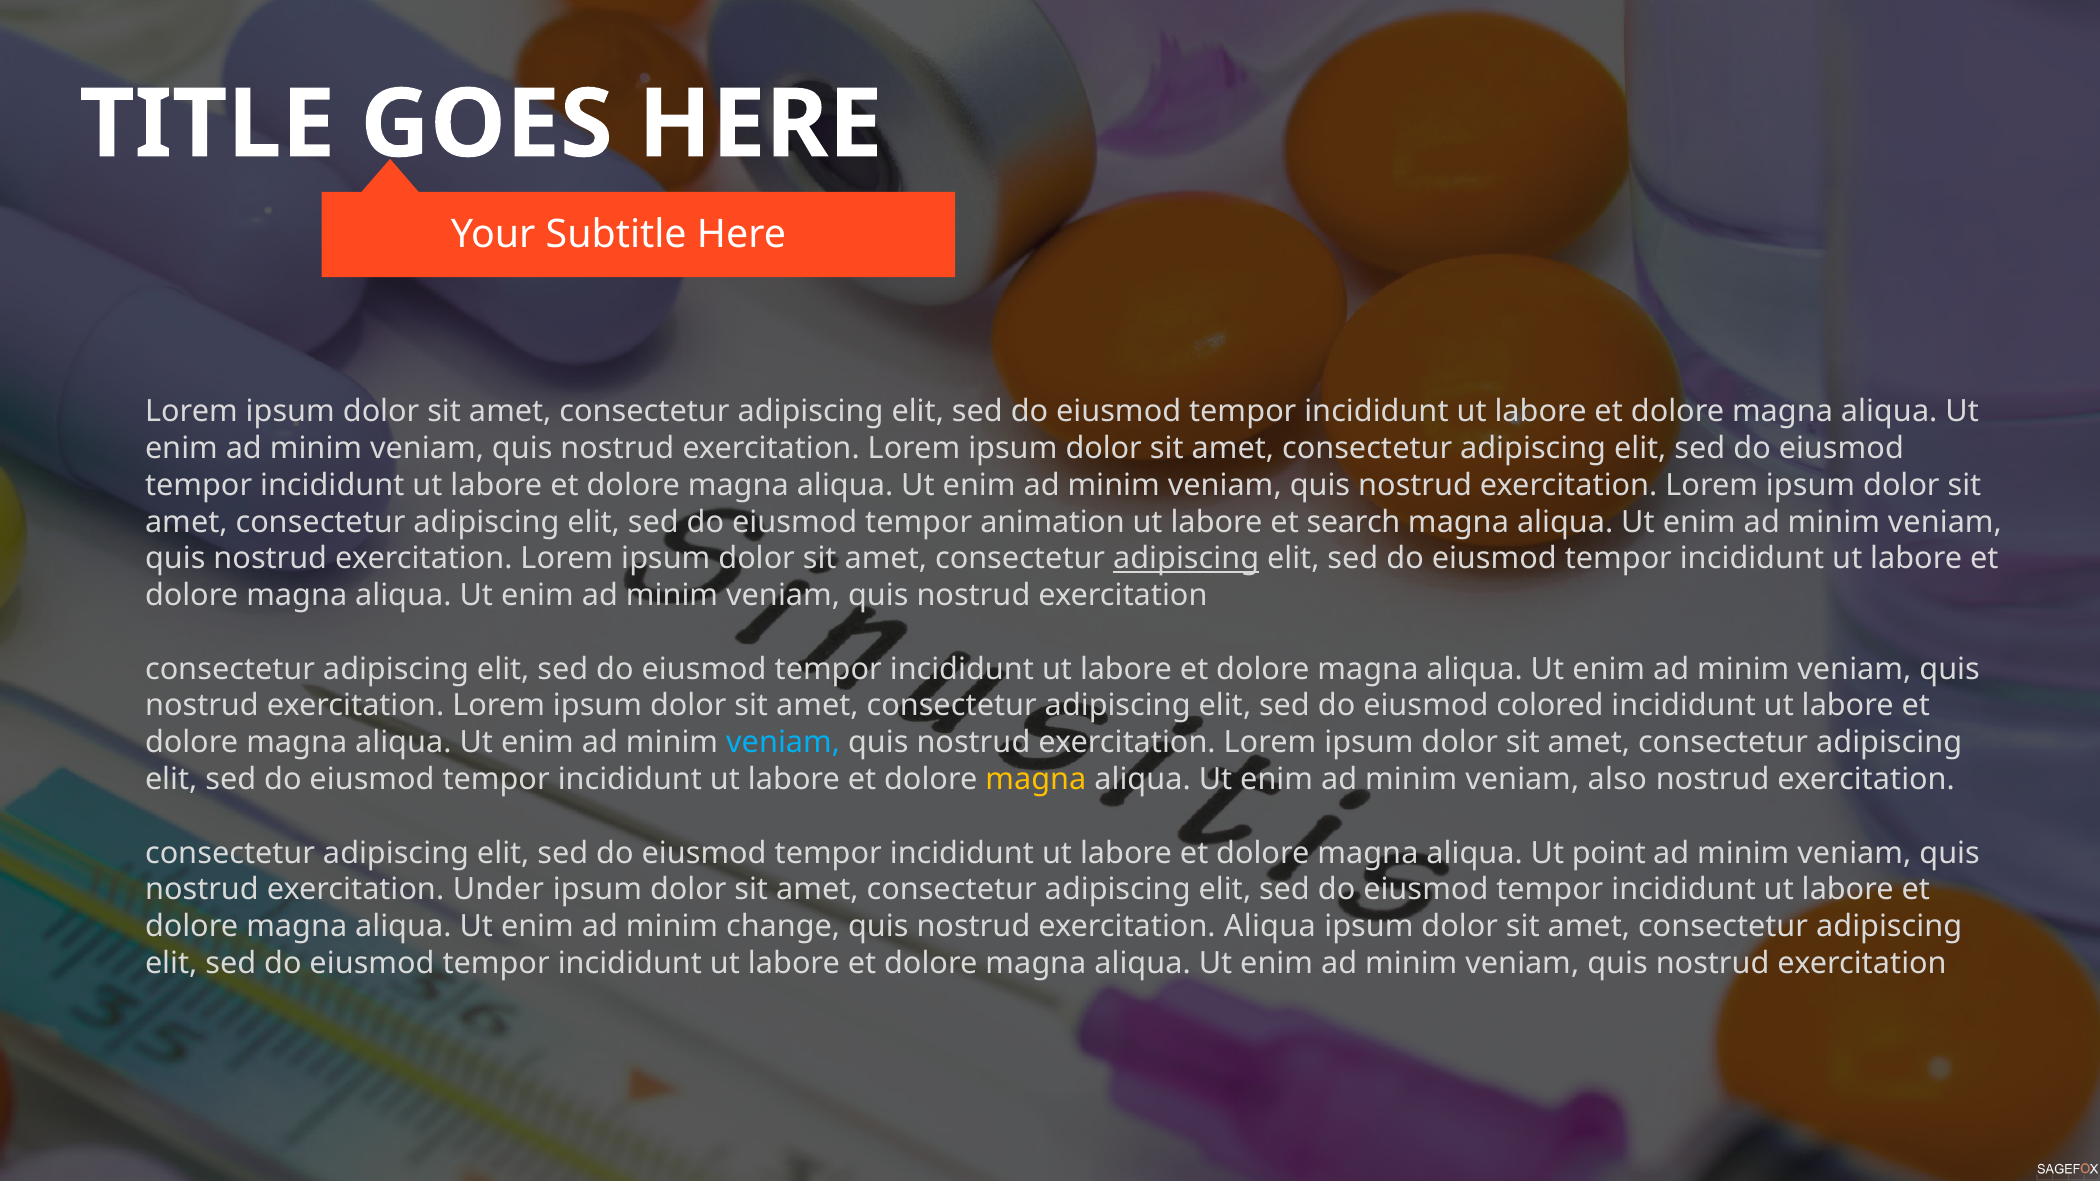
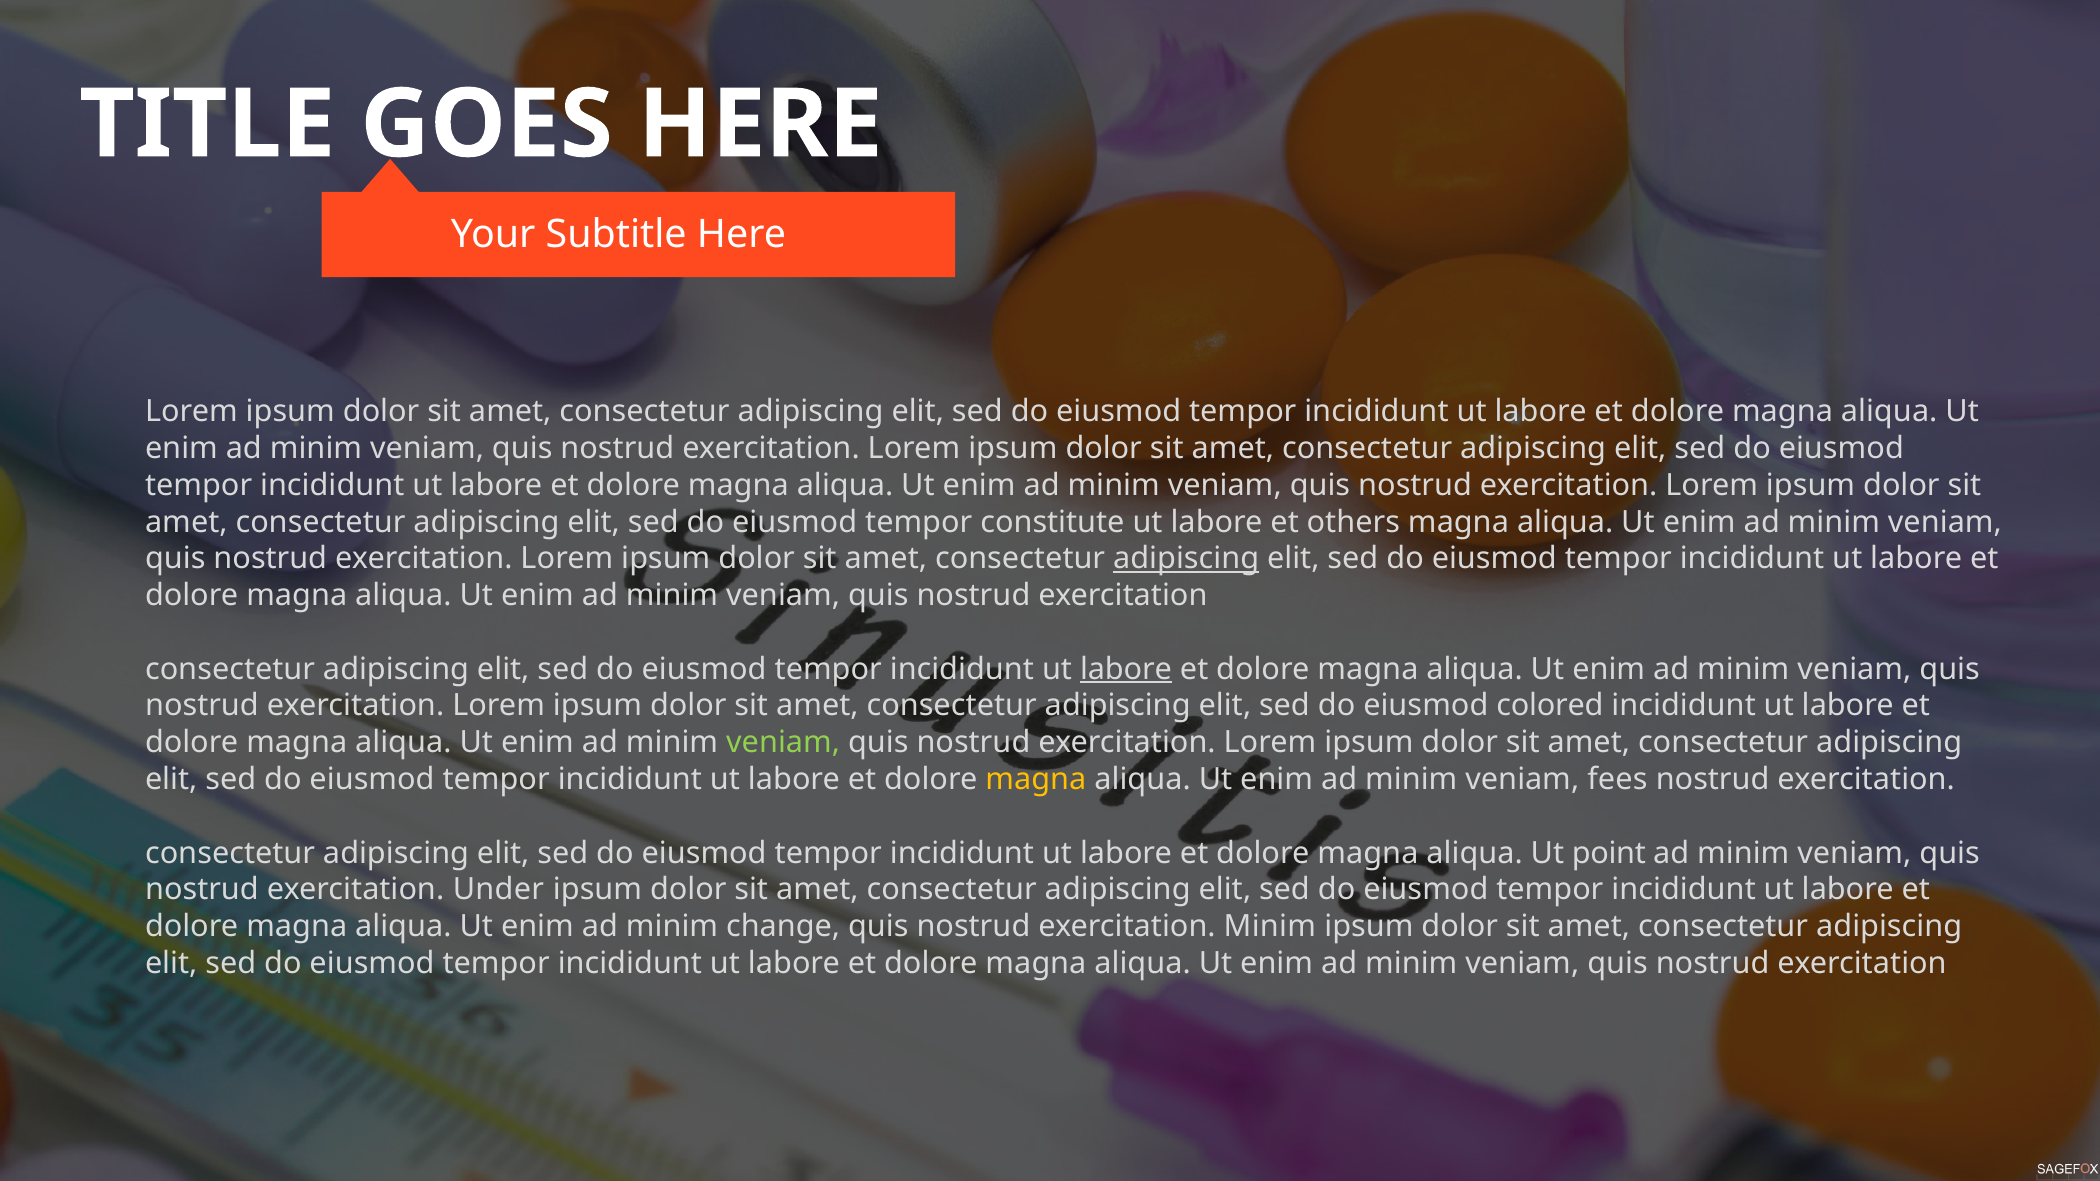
animation: animation -> constitute (1052, 522)
search: search -> others (1353, 522)
labore underline: none -> present (1126, 669)
veniam colour: light blue -> light green (783, 743)
also: also -> fees (1617, 780)
exercitation Aliqua: Aliqua -> Minim (1270, 927)
